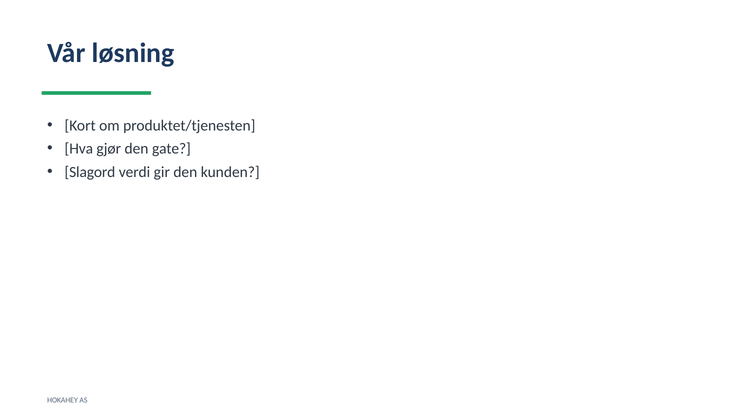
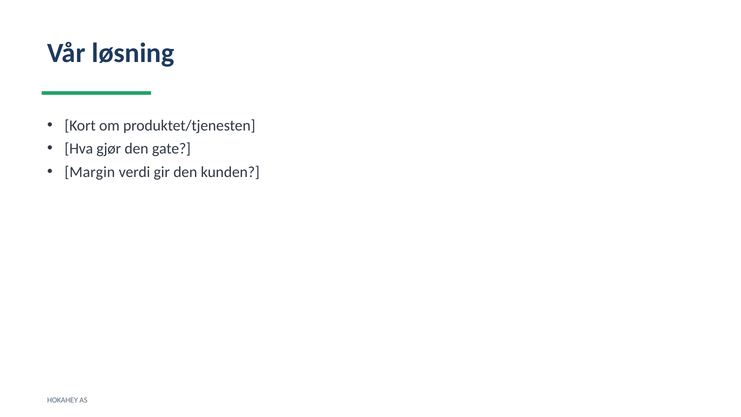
Slagord: Slagord -> Margin (90, 172)
